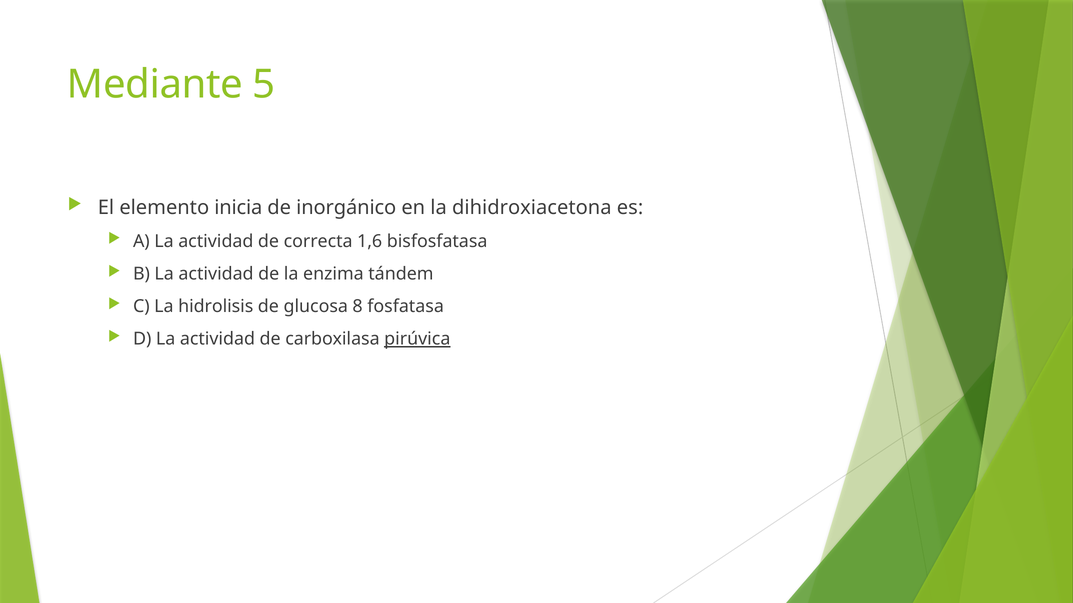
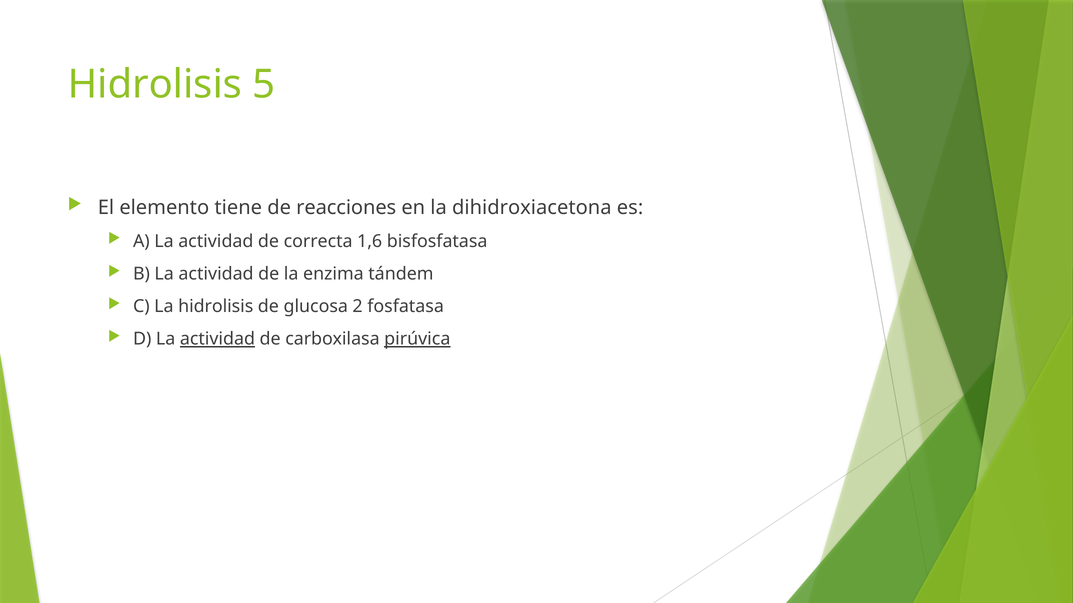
Mediante: Mediante -> Hidrolisis (155, 85)
inicia: inicia -> tiene (238, 208)
inorgánico: inorgánico -> reacciones (346, 208)
8: 8 -> 2 (358, 307)
actividad underline: none -> present (217, 339)
